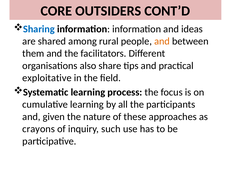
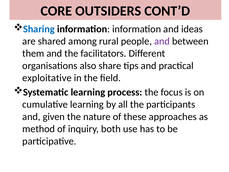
and colour: orange -> purple (162, 41)
crayons: crayons -> method (39, 129)
such: such -> both (111, 129)
